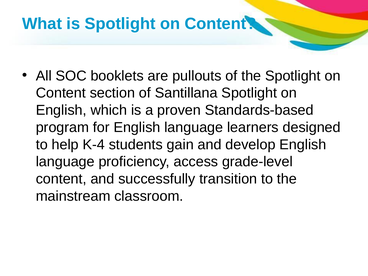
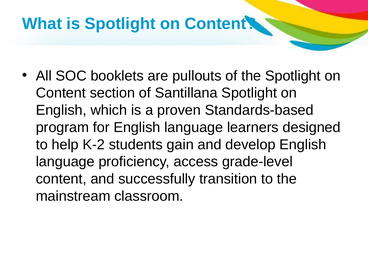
K-4: K-4 -> K-2 (94, 145)
